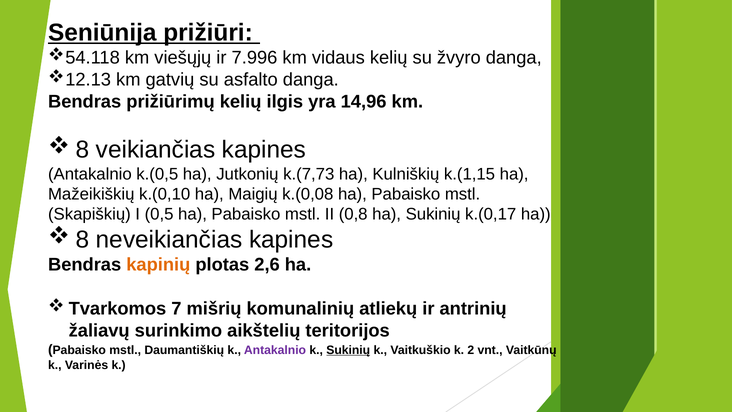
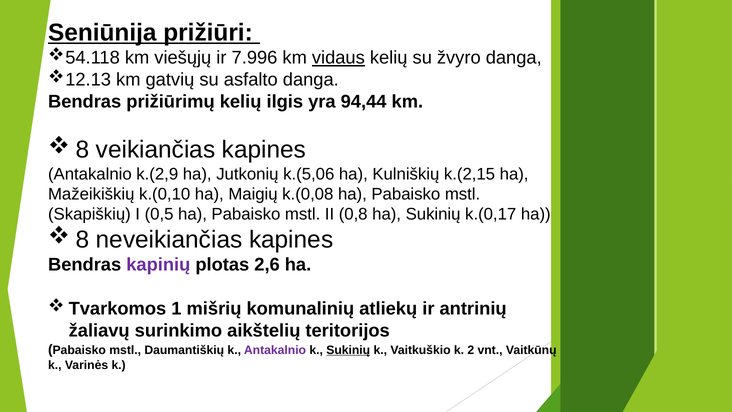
vidaus underline: none -> present (338, 58)
14,96: 14,96 -> 94,44 (364, 102)
k.(0,5: k.(0,5 -> k.(2,9 (157, 174)
k.(7,73: k.(7,73 -> k.(5,06 (309, 174)
k.(1,15: k.(1,15 -> k.(2,15 (470, 174)
kapinių colour: orange -> purple (158, 265)
7: 7 -> 1 (176, 309)
